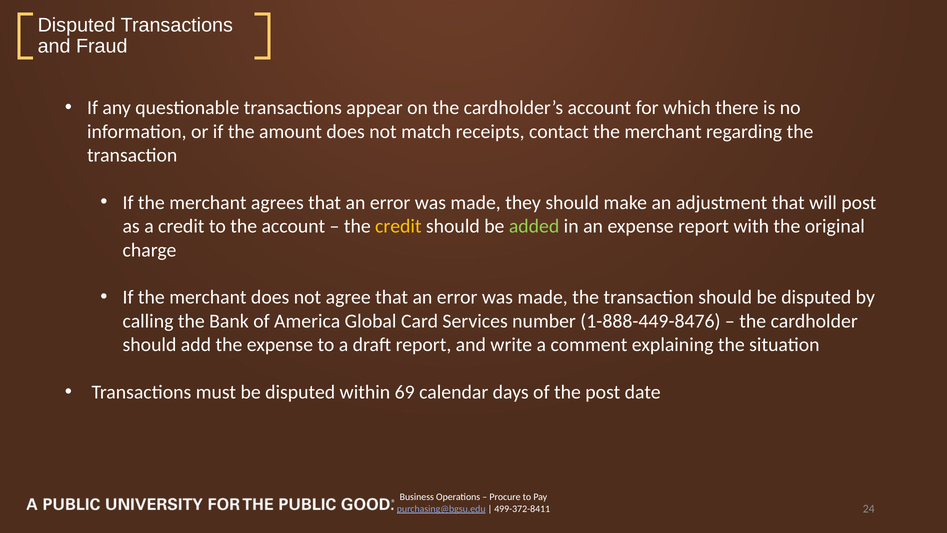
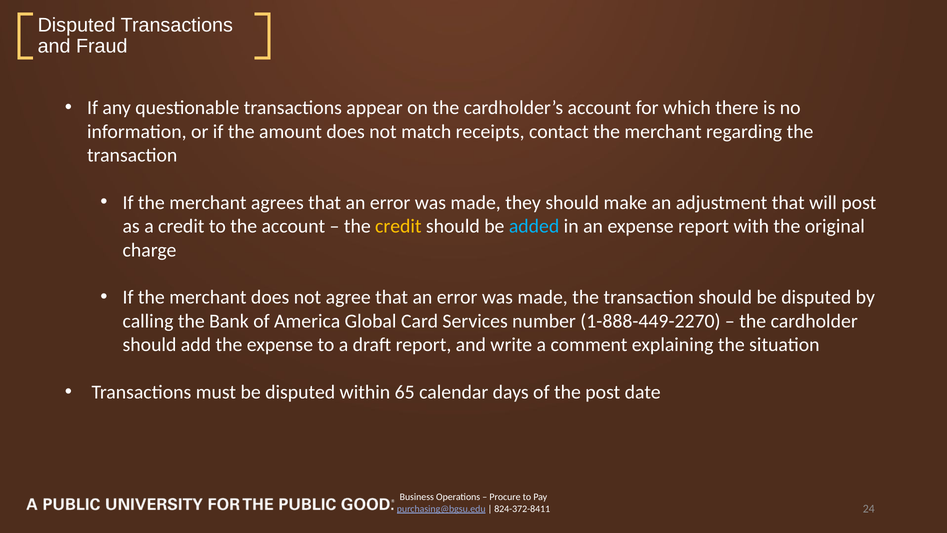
added colour: light green -> light blue (534, 226)
1-888-449-8476: 1-888-449-8476 -> 1-888-449-2270 (650, 321)
69: 69 -> 65 (405, 392)
499-372-8411: 499-372-8411 -> 824-372-8411 (522, 509)
